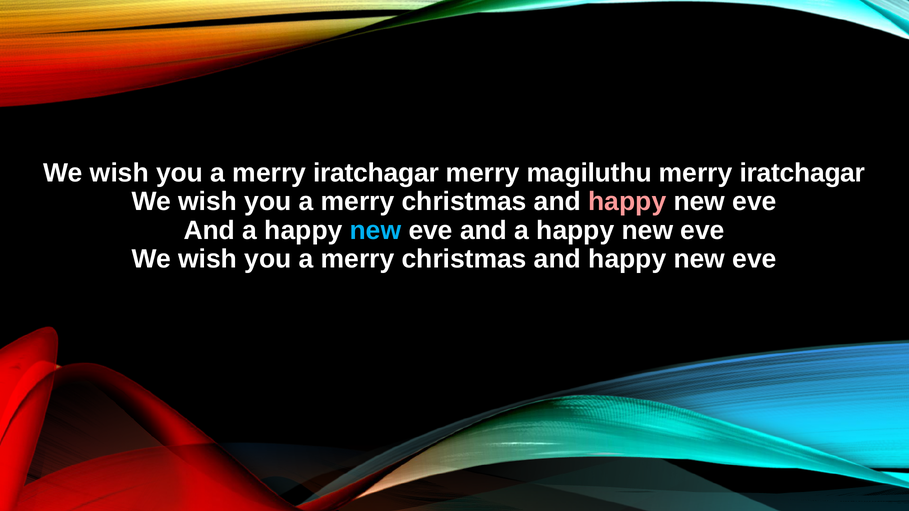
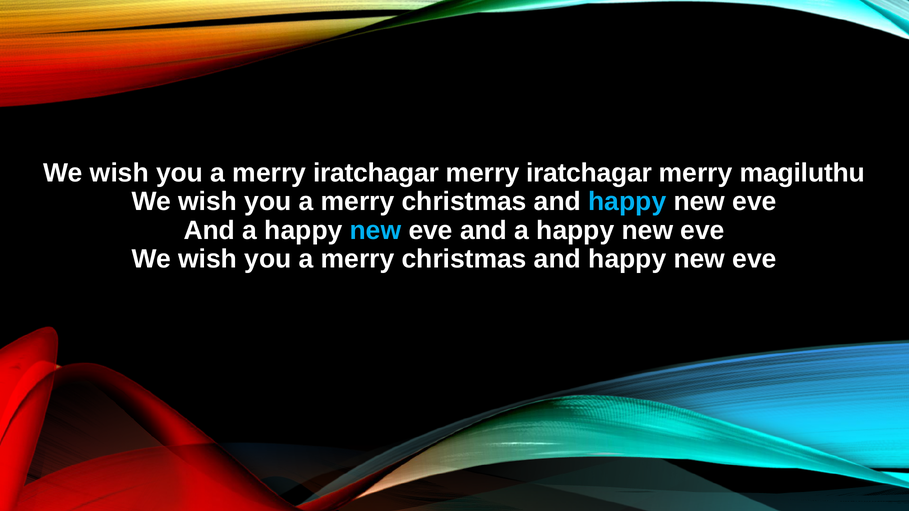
magiluthu: magiluthu -> iratchagar (589, 173)
iratchagar: iratchagar -> magiluthu (802, 173)
happy colour: pink -> light blue (627, 202)
